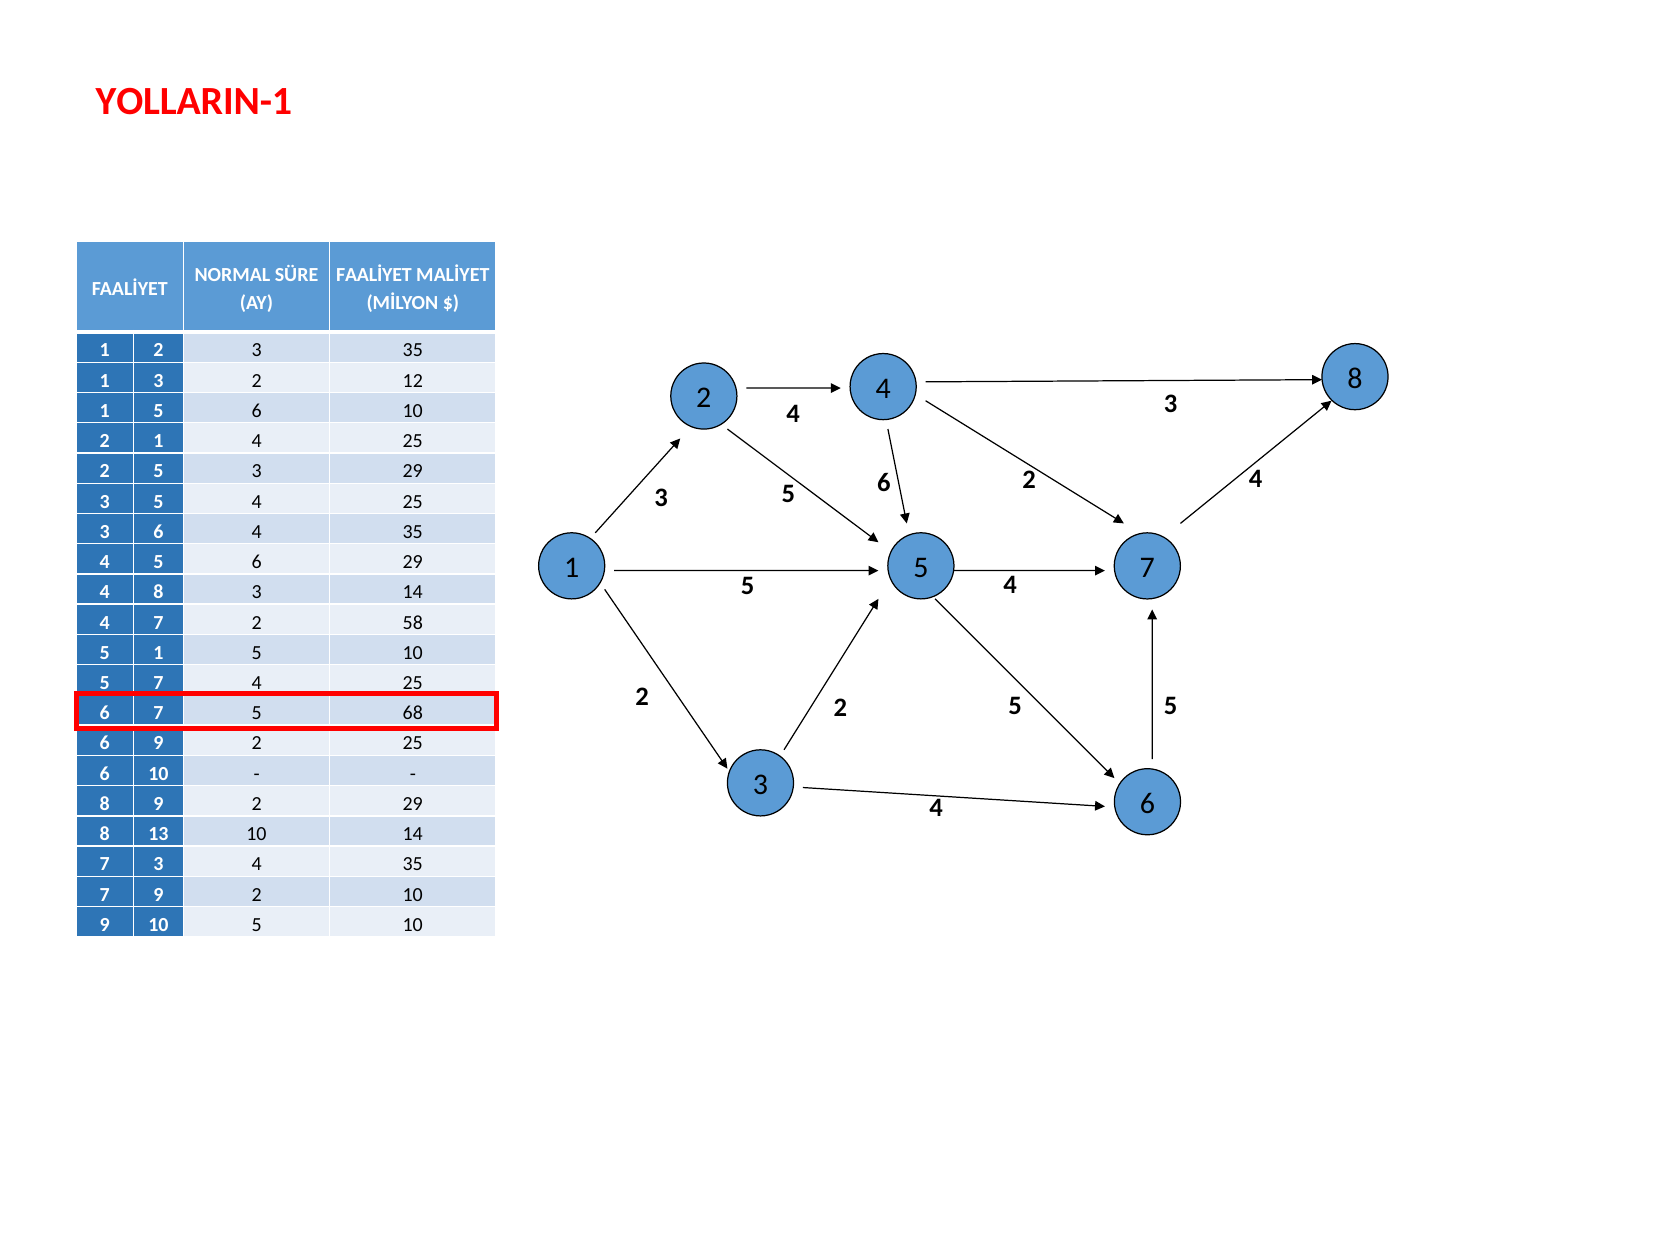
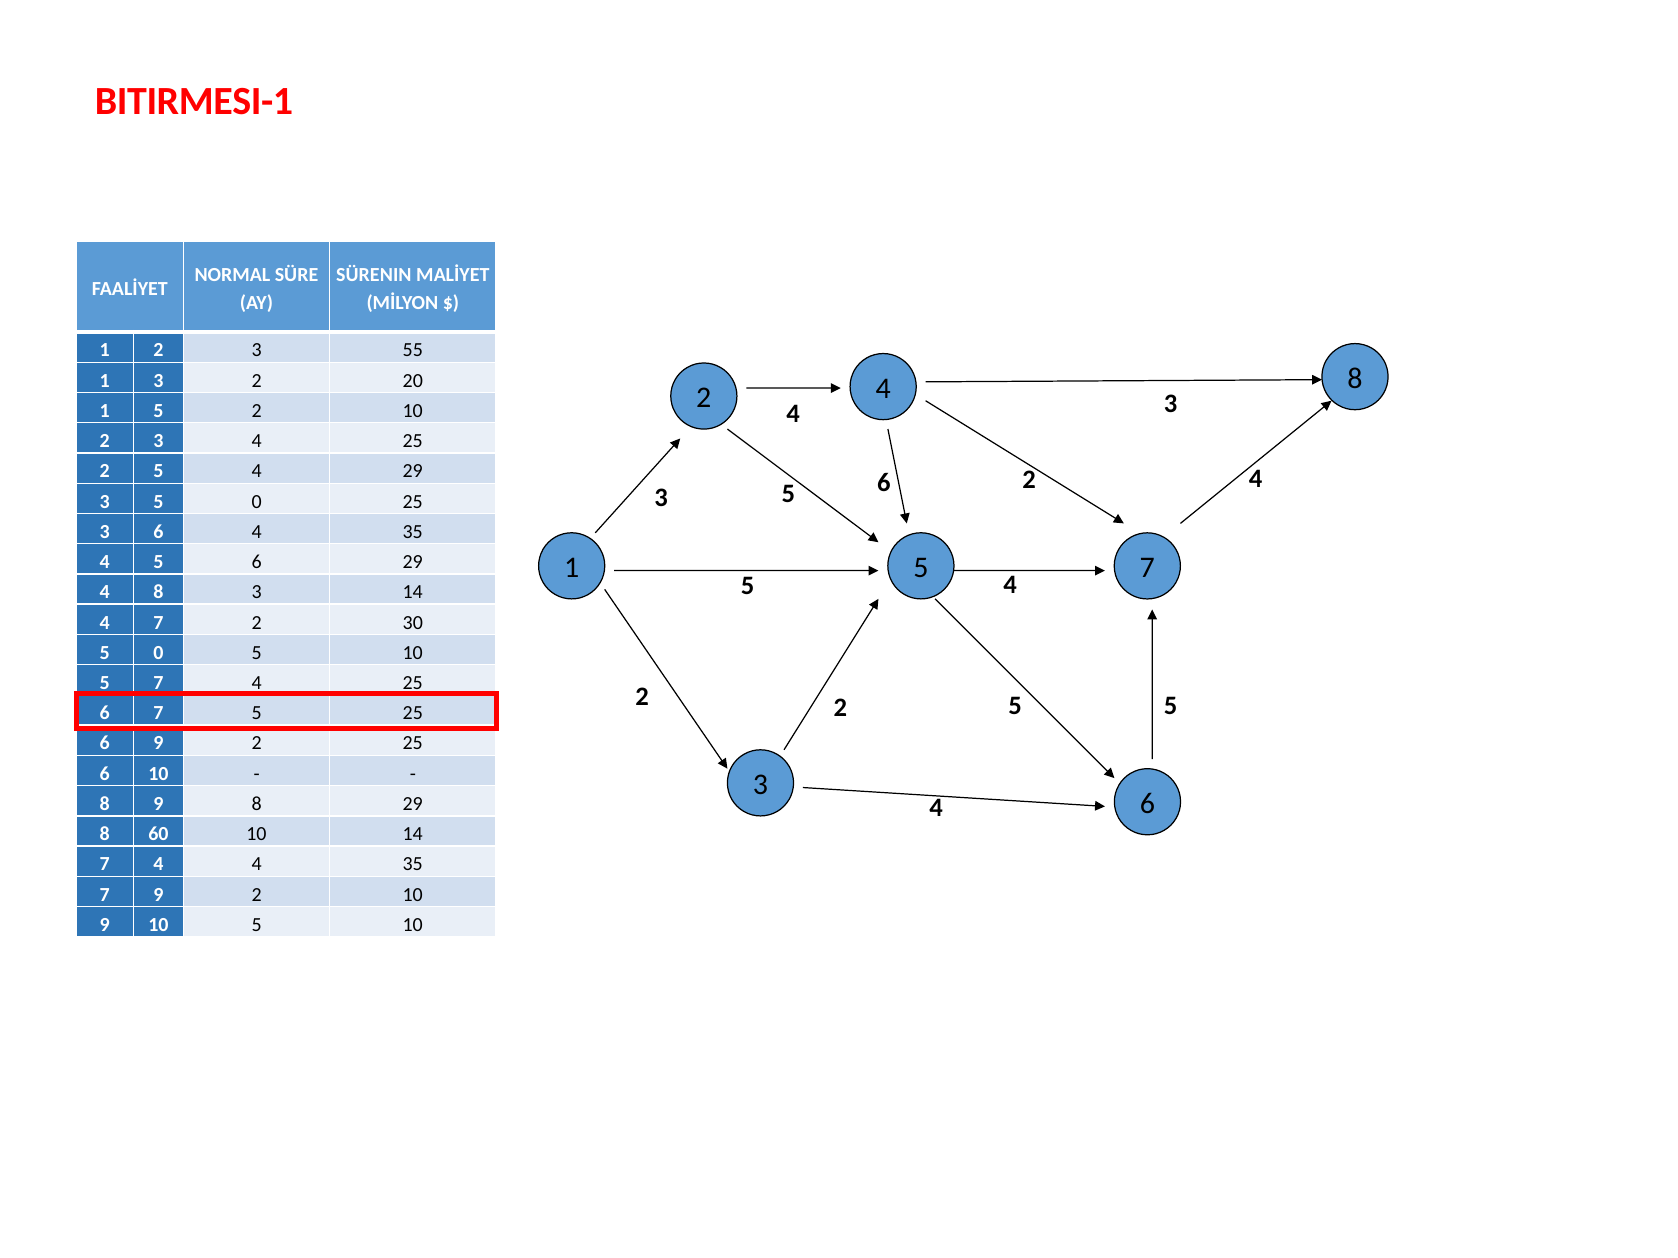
YOLLARIN-1: YOLLARIN-1 -> BITIRMESI-1 (194, 102)
FAALİYET: FAALİYET -> SÜRENIN (374, 275)
3 35: 35 -> 55 (413, 350)
12: 12 -> 20 (413, 381)
1 5 6: 6 -> 2 (257, 411)
1: 1 -> 3 (158, 441)
5 3: 3 -> 4 (257, 471)
3 5 4: 4 -> 0 (257, 502)
58: 58 -> 30 (413, 623)
1: 1 -> 0 (158, 653)
5 68: 68 -> 25 (413, 713)
8 9 2: 2 -> 8 (257, 804)
13: 13 -> 60 (158, 834)
3: 3 -> 4 (158, 865)
